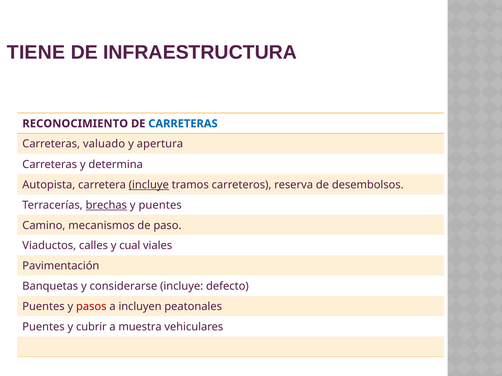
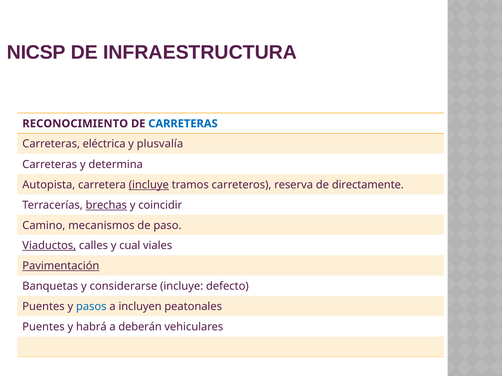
TIENE: TIENE -> NICSP (36, 53)
valuado: valuado -> eléctrica (104, 144)
apertura: apertura -> plusvalía (160, 144)
desembolsos: desembolsos -> directamente (368, 185)
y puentes: puentes -> coincidir (160, 205)
Viaductos underline: none -> present (49, 246)
Pavimentación underline: none -> present (61, 266)
pasos colour: red -> blue (91, 307)
cubrir: cubrir -> habrá (91, 327)
muestra: muestra -> deberán (140, 327)
